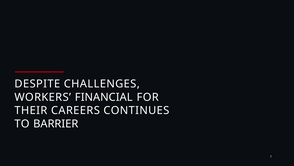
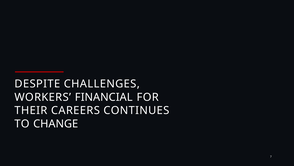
BARRIER: BARRIER -> CHANGE (56, 123)
